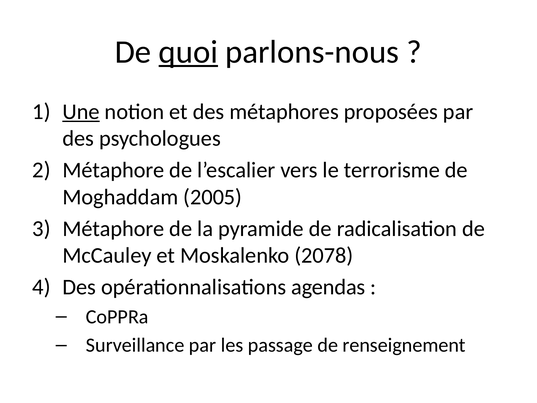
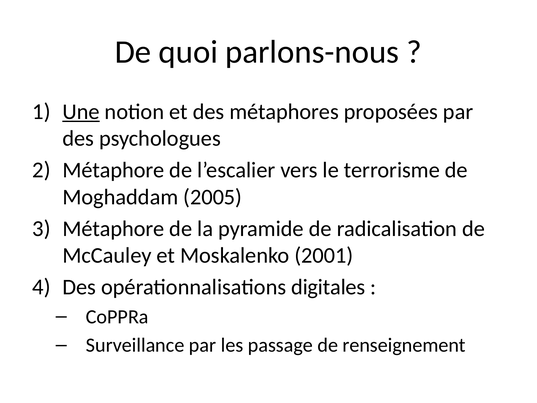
quoi underline: present -> none (188, 52)
2078: 2078 -> 2001 (324, 255)
agendas: agendas -> digitales (328, 287)
